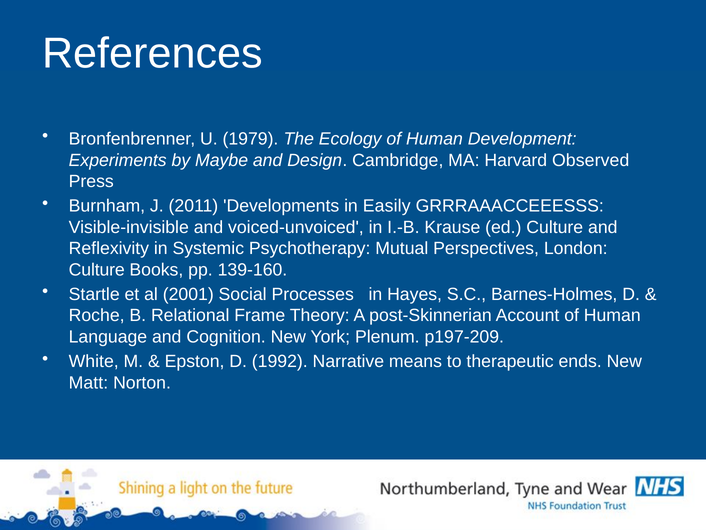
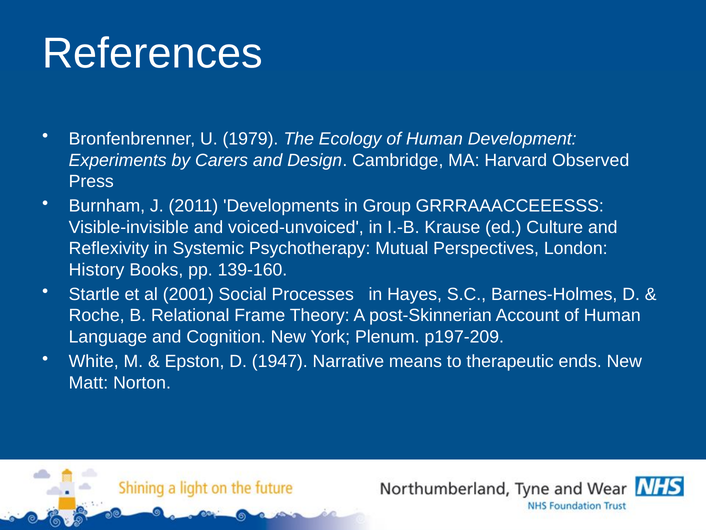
Maybe: Maybe -> Carers (222, 160)
Easily: Easily -> Group (387, 206)
Culture: Culture -> History (97, 269)
1992: 1992 -> 1947 (280, 361)
